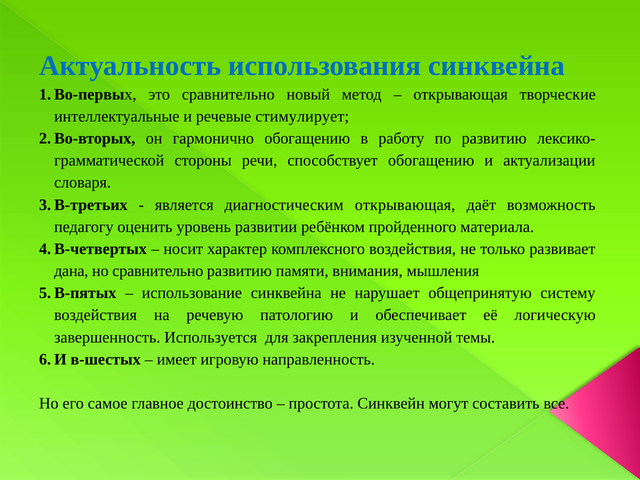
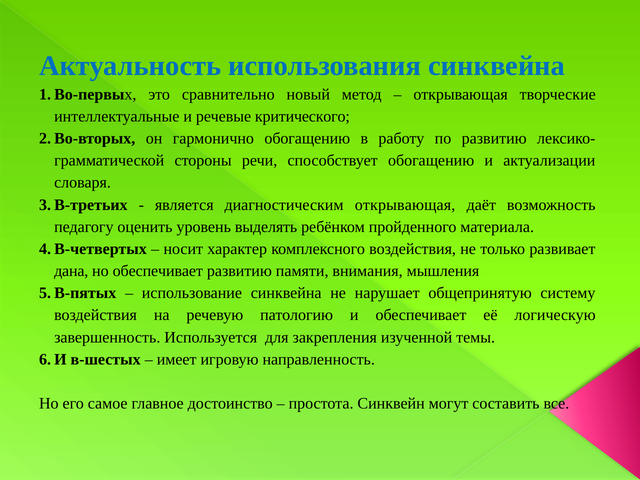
стимулирует: стимулирует -> критического (302, 116)
развитии: развитии -> выделять (266, 227)
но сравнительно: сравнительно -> обеспечивает (158, 271)
